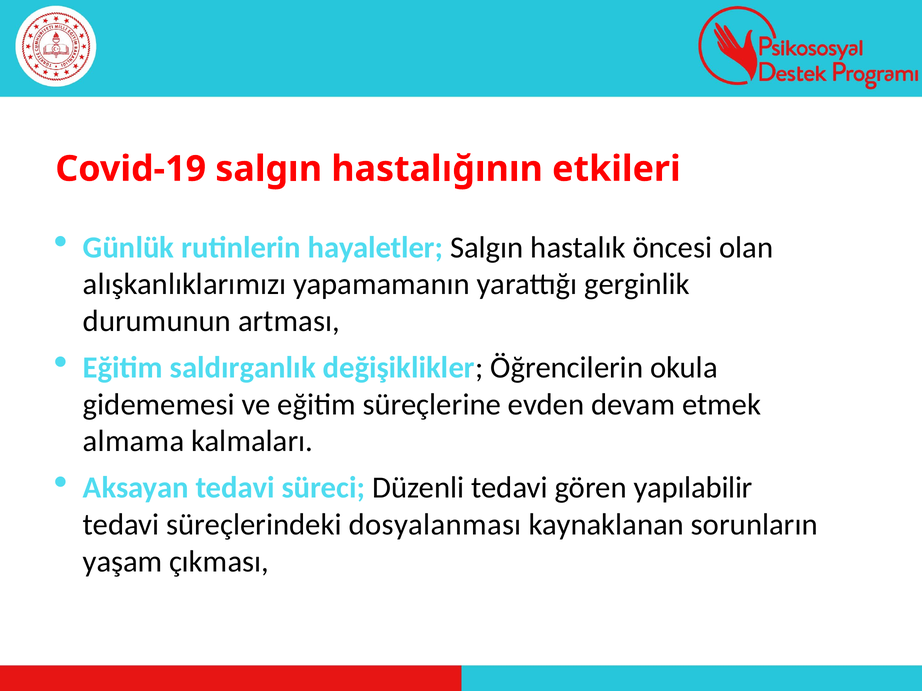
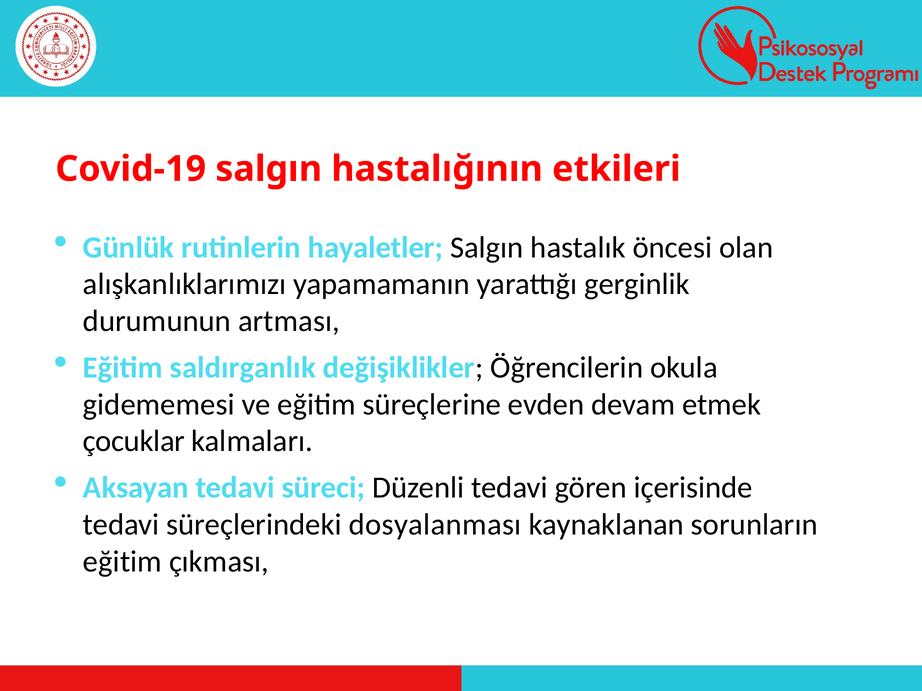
almama: almama -> çocuklar (134, 442)
yapılabilir: yapılabilir -> içerisinde (693, 488)
yaşam: yaşam -> eğitim (123, 562)
